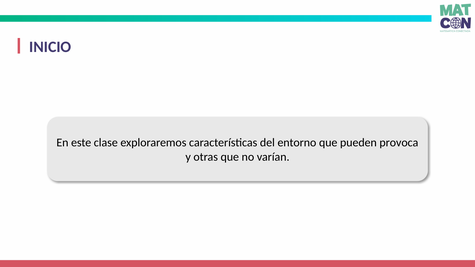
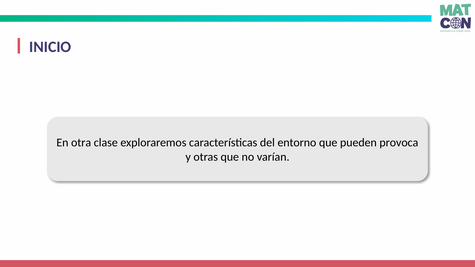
este: este -> otra (81, 143)
